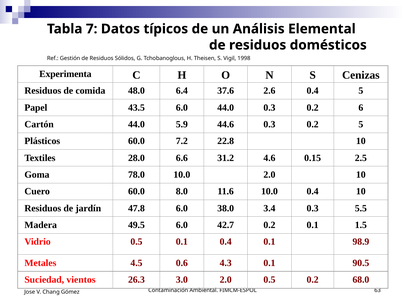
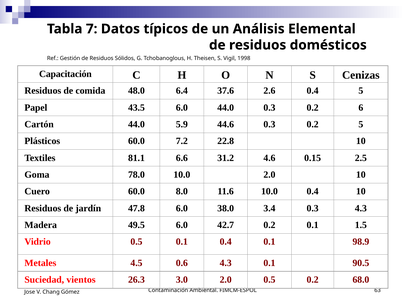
Experimenta: Experimenta -> Capacitación (65, 74)
28.0: 28.0 -> 81.1 (136, 158)
0.3 5.5: 5.5 -> 4.3 (361, 209)
